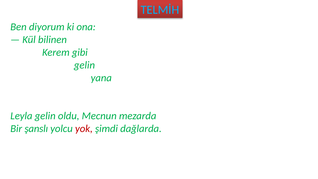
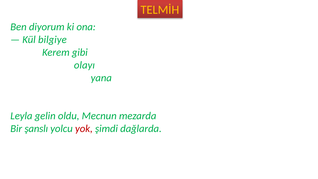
TELMİH colour: light blue -> yellow (160, 10)
bilinen: bilinen -> bilgiye (52, 40)
gelin: gelin -> olayı (84, 65)
